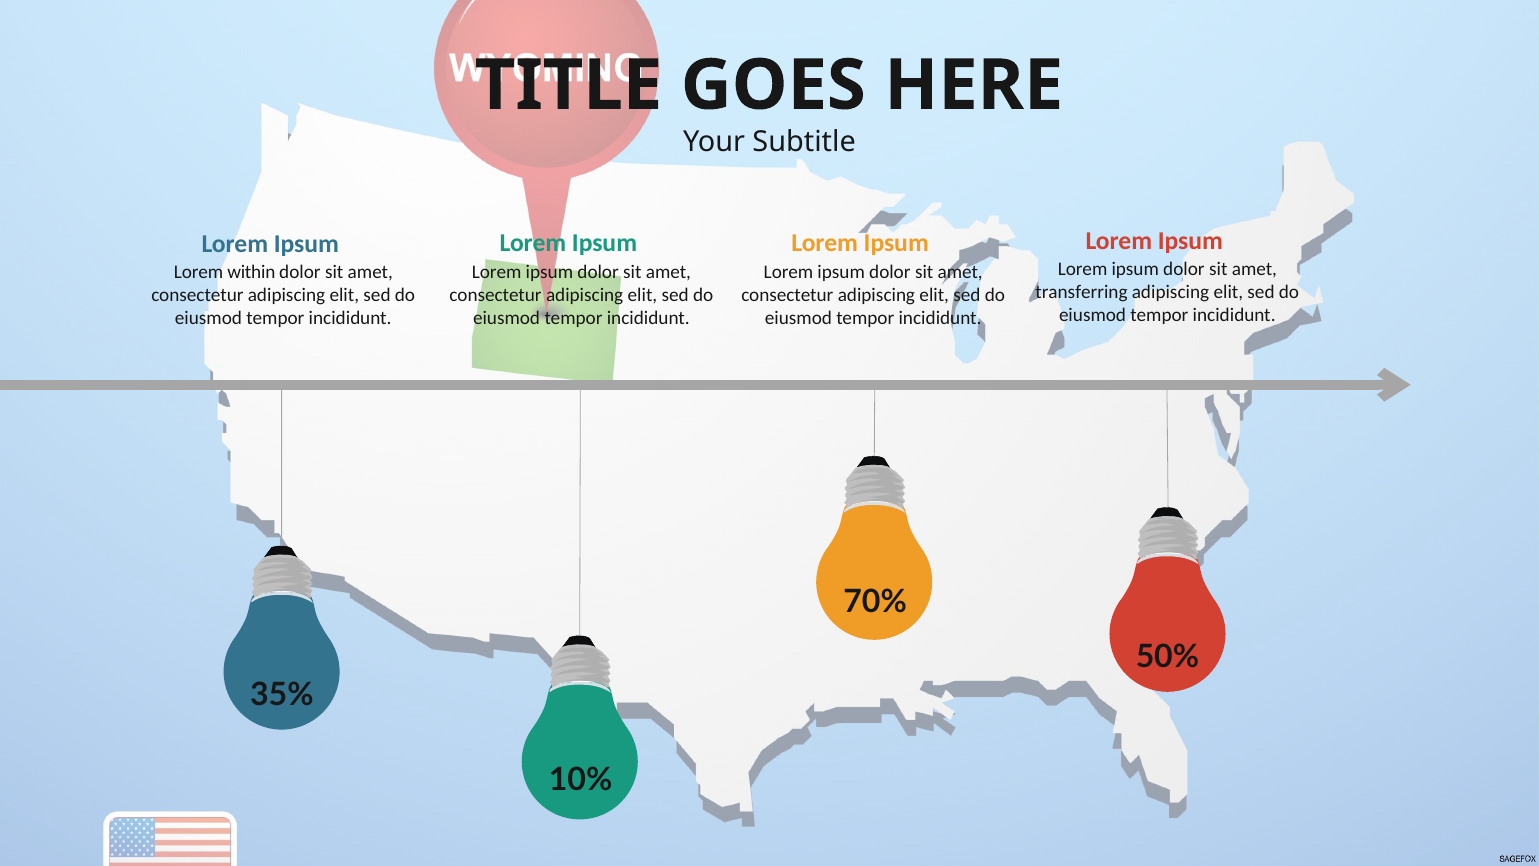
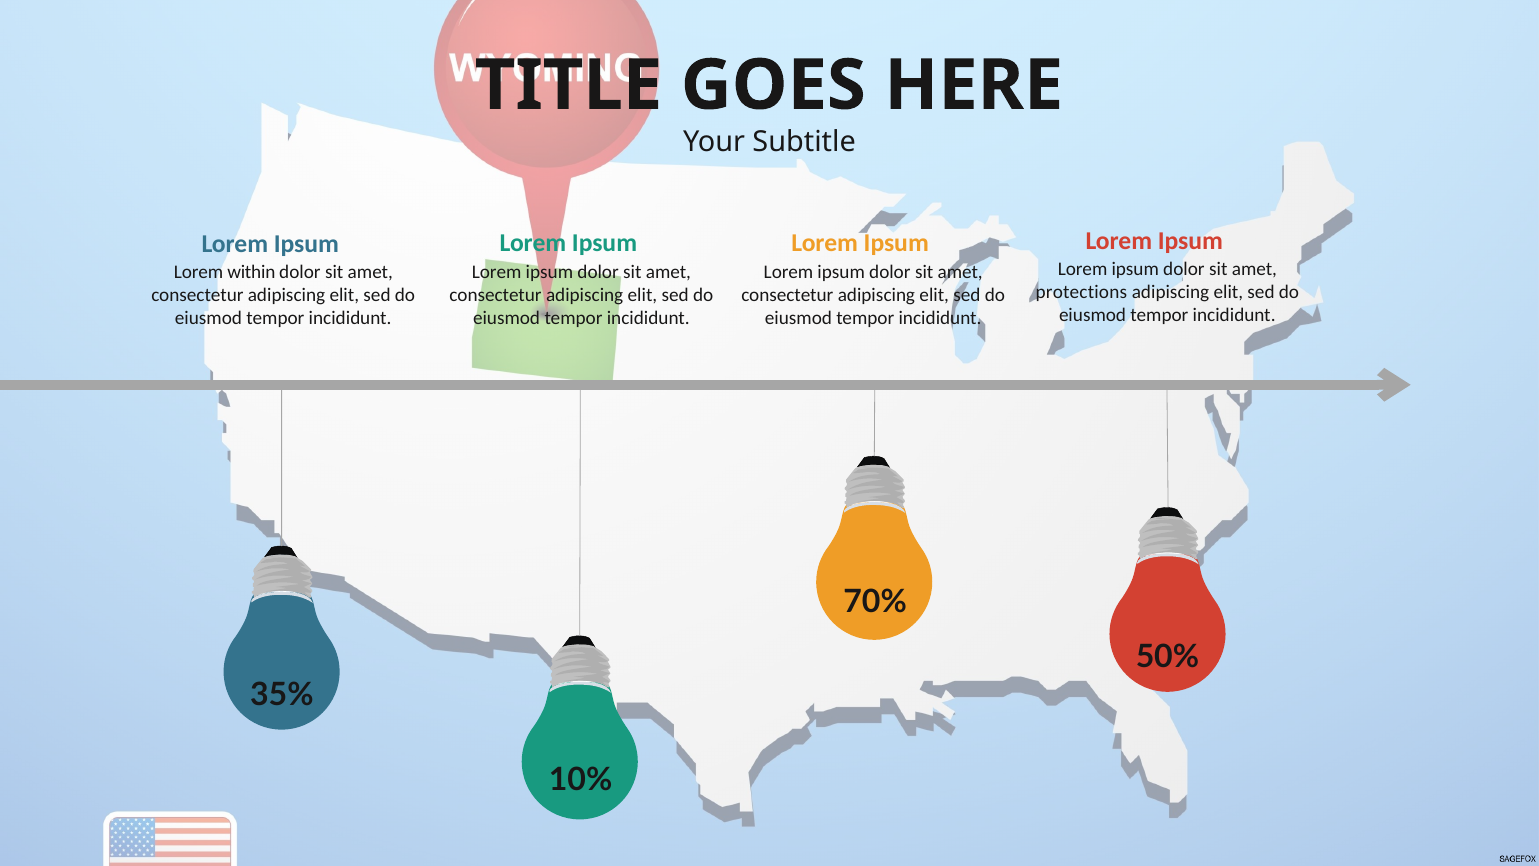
transferring: transferring -> protections (1081, 292)
